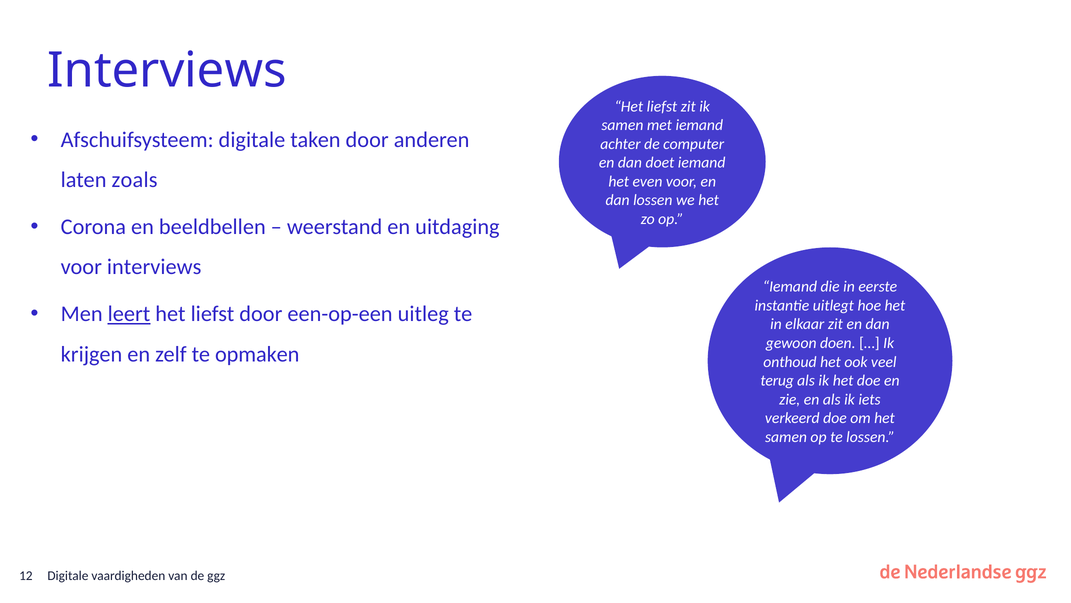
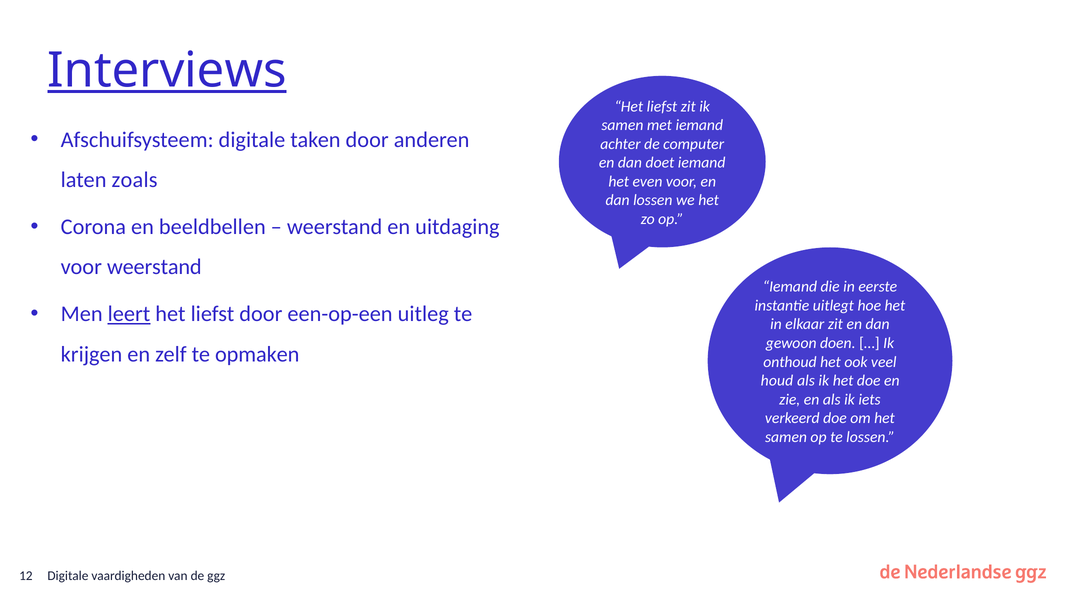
Interviews underline: none -> present (167, 70)
voor interviews: interviews -> weerstand (154, 267)
terug: terug -> houd (777, 380)
